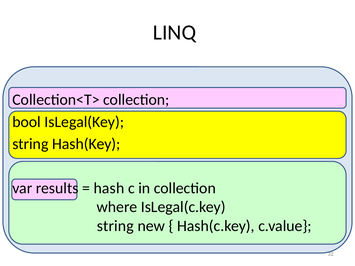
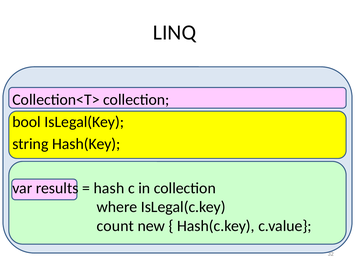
string: string -> count (115, 226)
